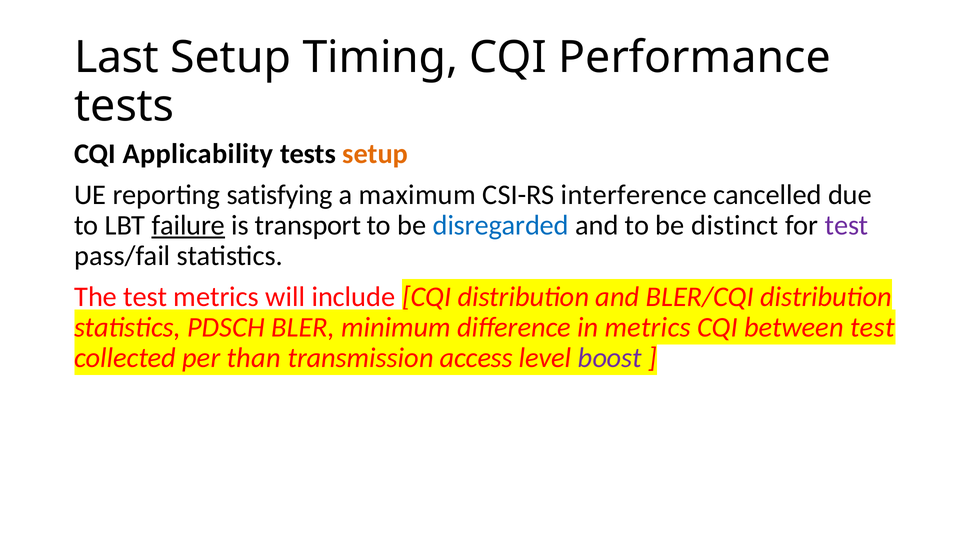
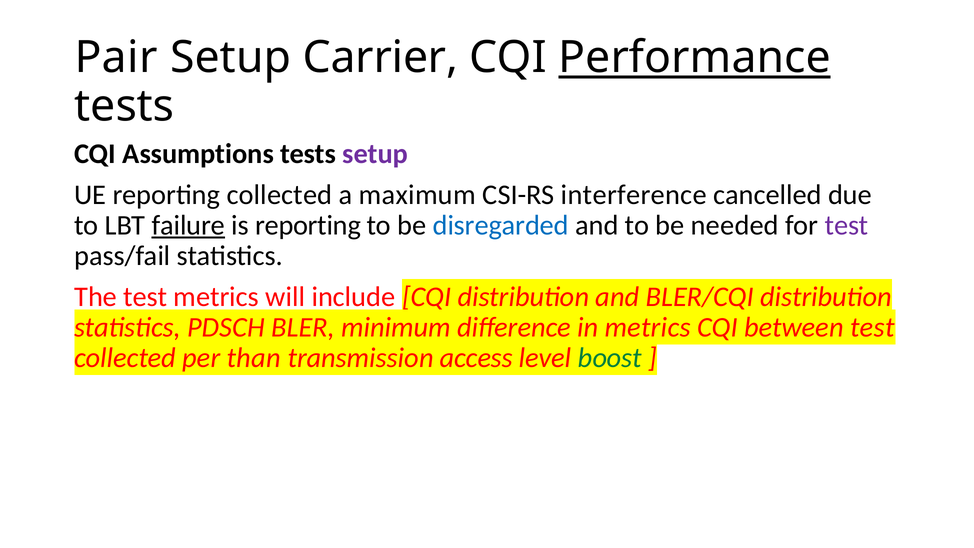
Last: Last -> Pair (116, 58)
Timing: Timing -> Carrier (380, 58)
Performance underline: none -> present (695, 58)
Applicability: Applicability -> Assumptions (198, 154)
setup colour: orange -> purple (375, 154)
reporting satisfying: satisfying -> collected (279, 195)
is transport: transport -> reporting (308, 225)
distinct: distinct -> needed (735, 225)
boost colour: purple -> green (610, 358)
